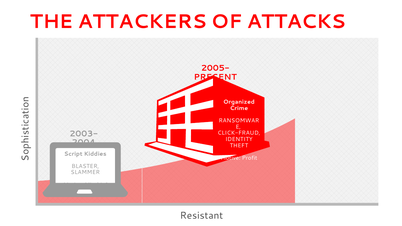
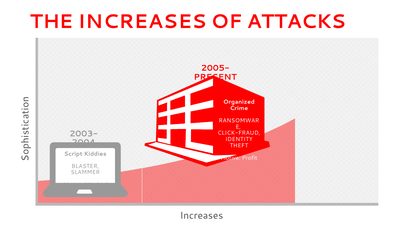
THE ATTACKERS: ATTACKERS -> INCREASES (142, 22)
Resistant: Resistant -> Increases (201, 216)
